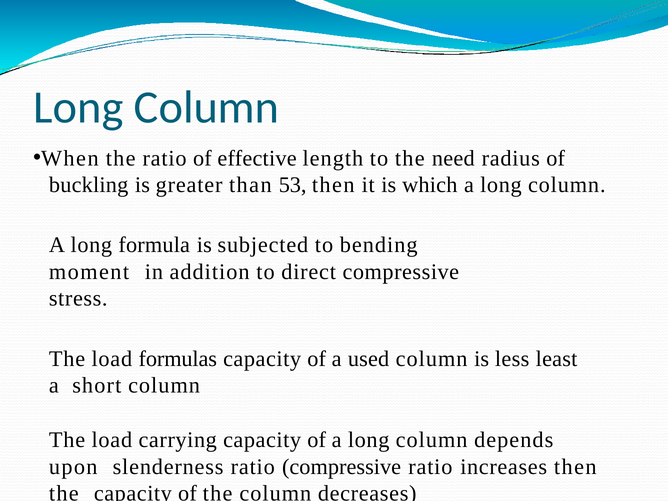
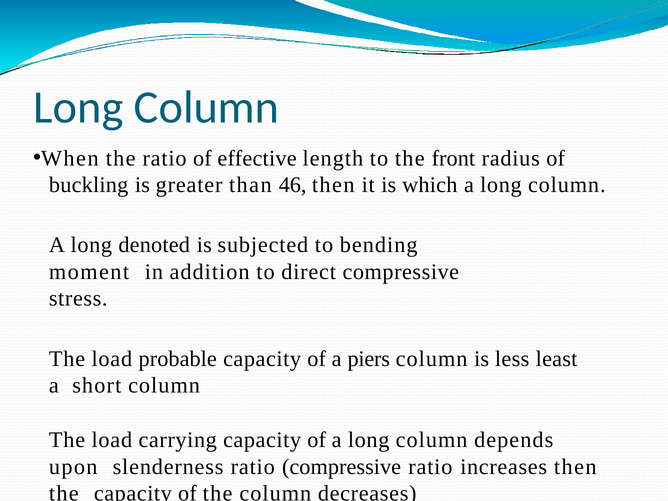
need: need -> front (453, 158)
53: 53 -> 46 (293, 185)
formula: formula -> denoted (154, 245)
formulas: formulas -> probable (178, 359)
used: used -> piers (369, 359)
